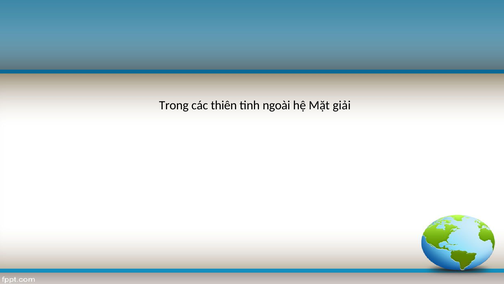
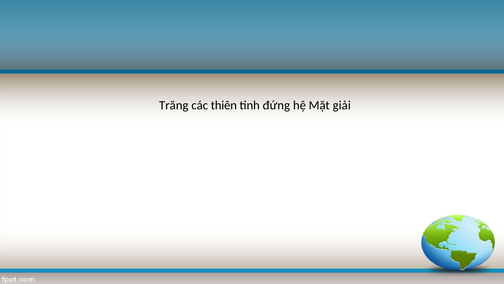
Trong: Trong -> Trăng (174, 105)
ngoài: ngoài -> đứng (276, 105)
